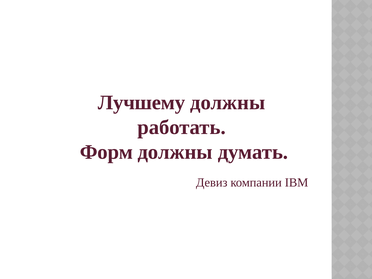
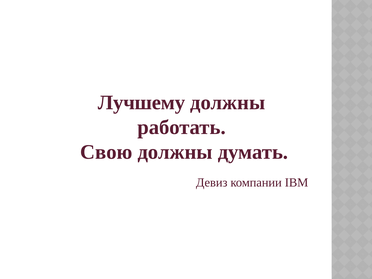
Форм: Форм -> Свою (106, 152)
